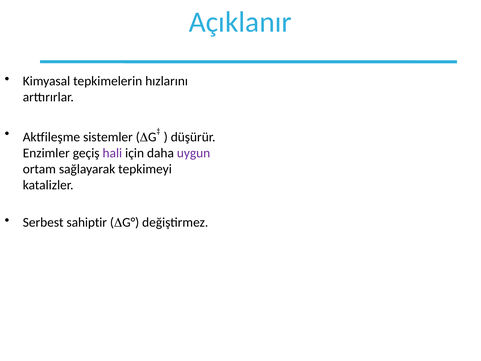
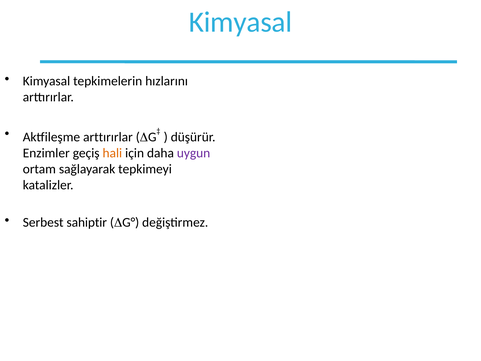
Açıklanır: Açıklanır -> Kimyasal (240, 22)
Aktfileşme sistemler: sistemler -> arttırırlar (108, 137)
hali colour: purple -> orange (112, 153)
